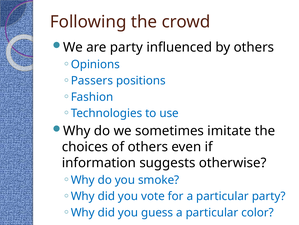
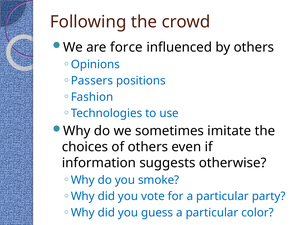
are party: party -> force (126, 47)
